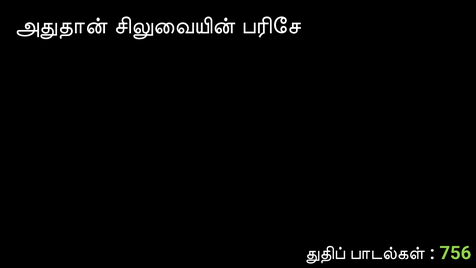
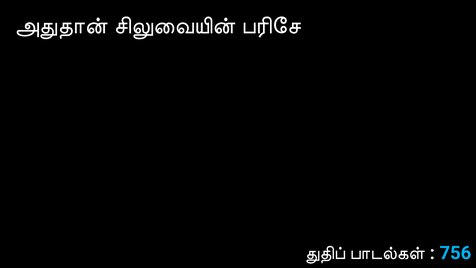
756 colour: light green -> light blue (455, 253)
